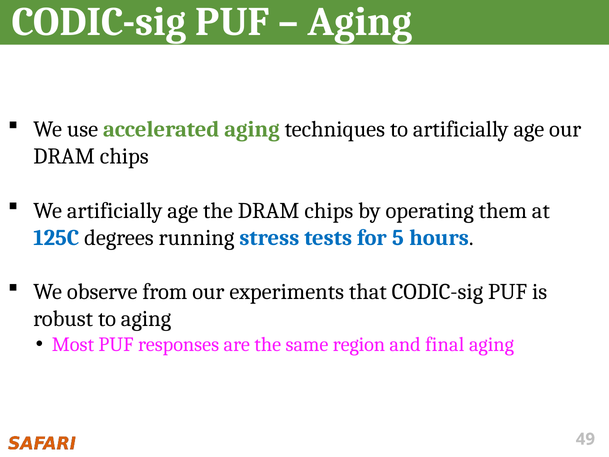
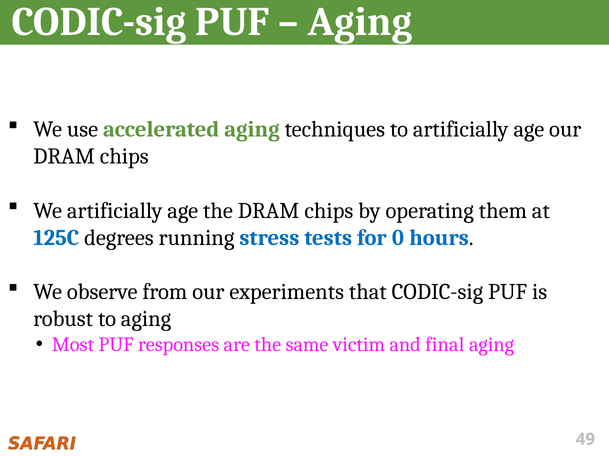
5: 5 -> 0 (398, 238)
region: region -> victim (359, 344)
